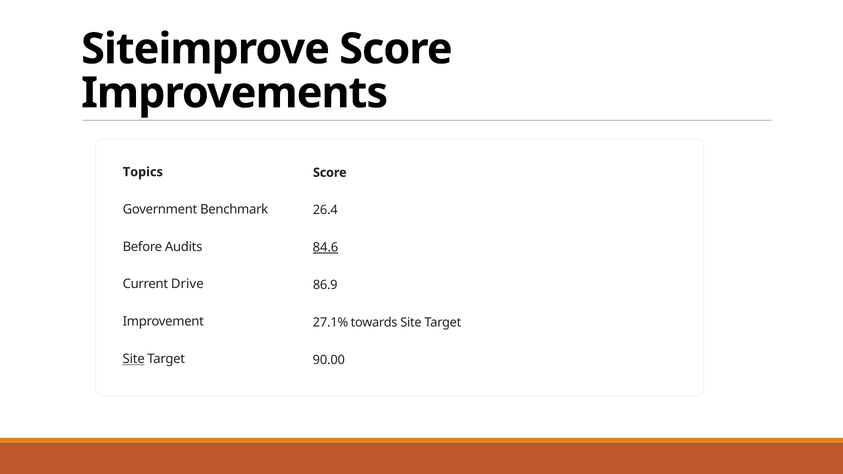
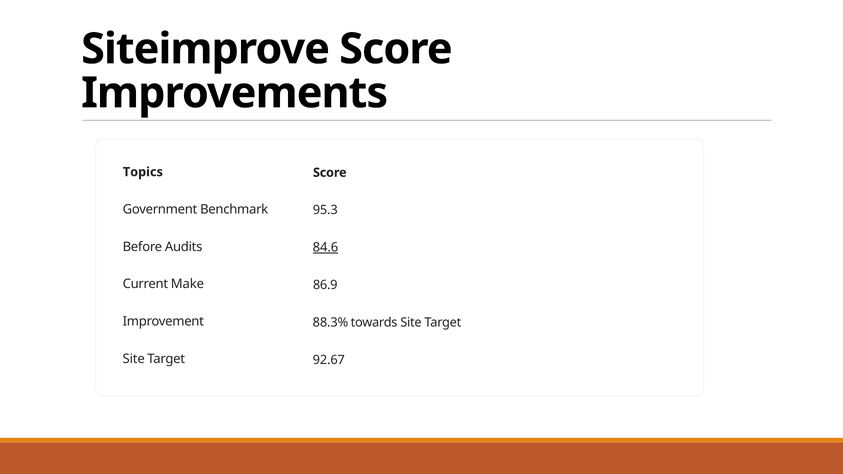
26.4: 26.4 -> 95.3 (325, 210)
Drive: Drive -> Make (187, 284)
27.1%: 27.1% -> 88.3% (330, 323)
Site underline: present -> none (134, 359)
90.00: 90.00 -> 92.67 (329, 360)
